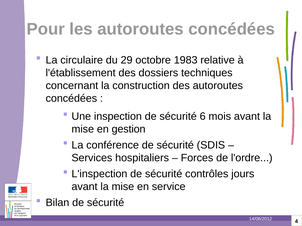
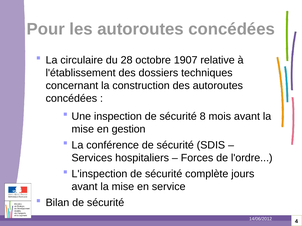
29: 29 -> 28 (127, 60)
1983: 1983 -> 1907 (186, 60)
6: 6 -> 8 (203, 117)
contrôles: contrôles -> complète (207, 174)
